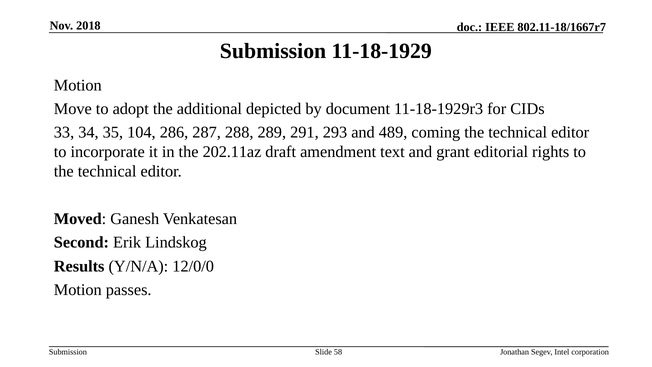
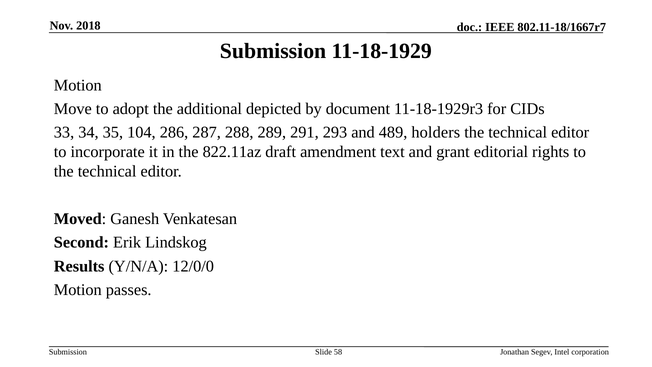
coming: coming -> holders (436, 132)
202.11az: 202.11az -> 822.11az (232, 152)
